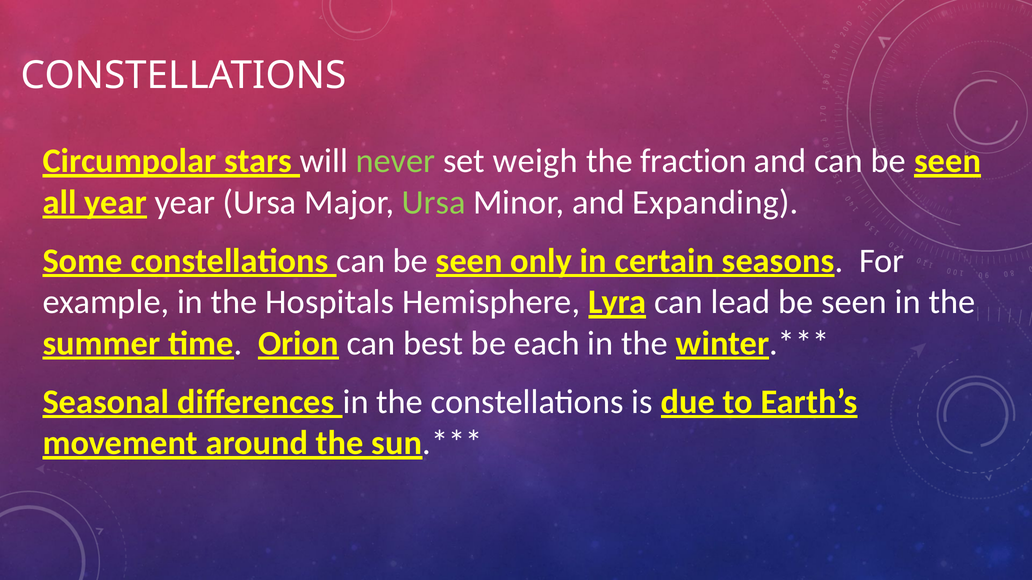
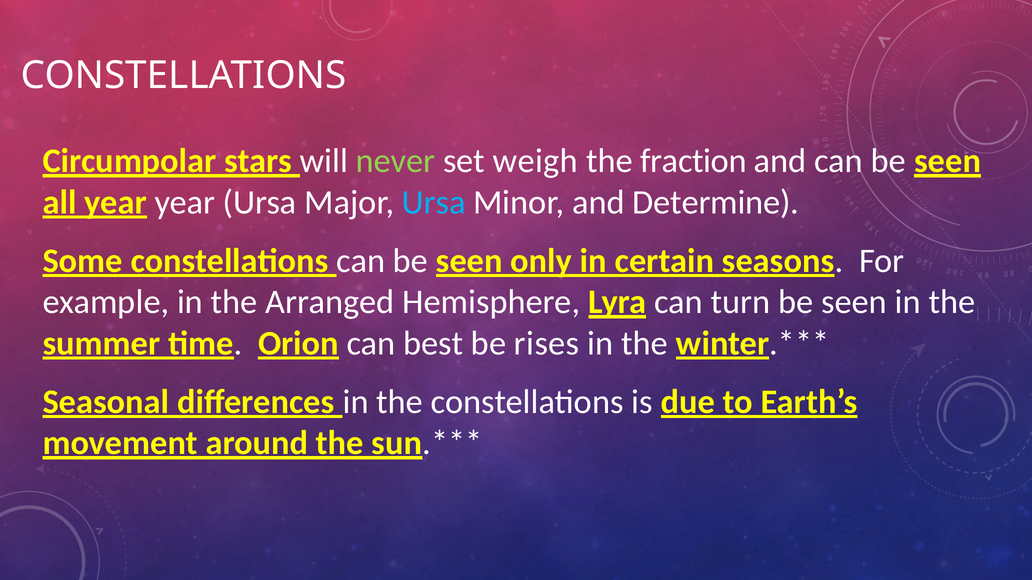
Ursa colour: light green -> light blue (434, 202)
Expanding: Expanding -> Determine (716, 202)
Hospitals: Hospitals -> Arranged (330, 302)
lead: lead -> turn (741, 302)
each: each -> rises (547, 344)
